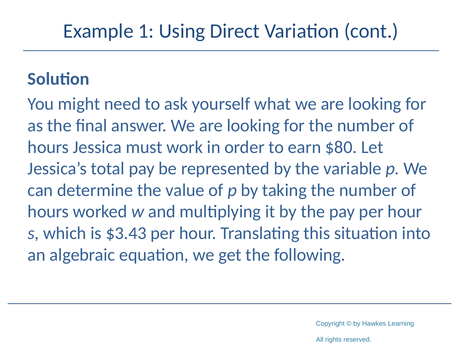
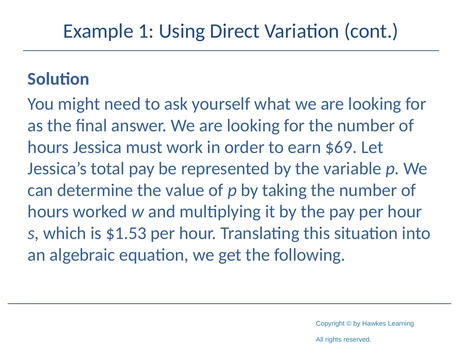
$80: $80 -> $69 (341, 147)
$3.43: $3.43 -> $1.53 (126, 234)
